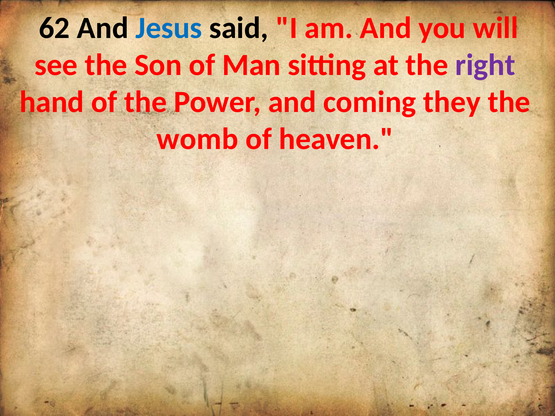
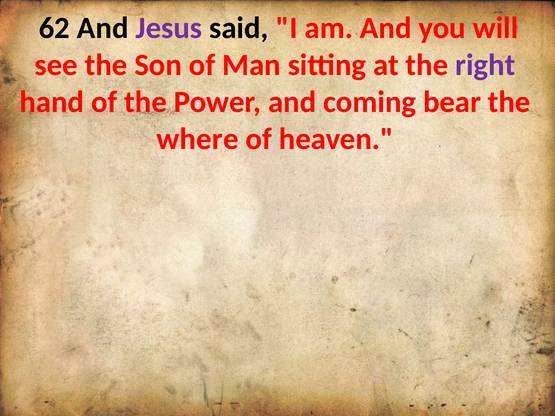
Jesus colour: blue -> purple (169, 28)
they: they -> bear (452, 102)
womb: womb -> where (198, 139)
